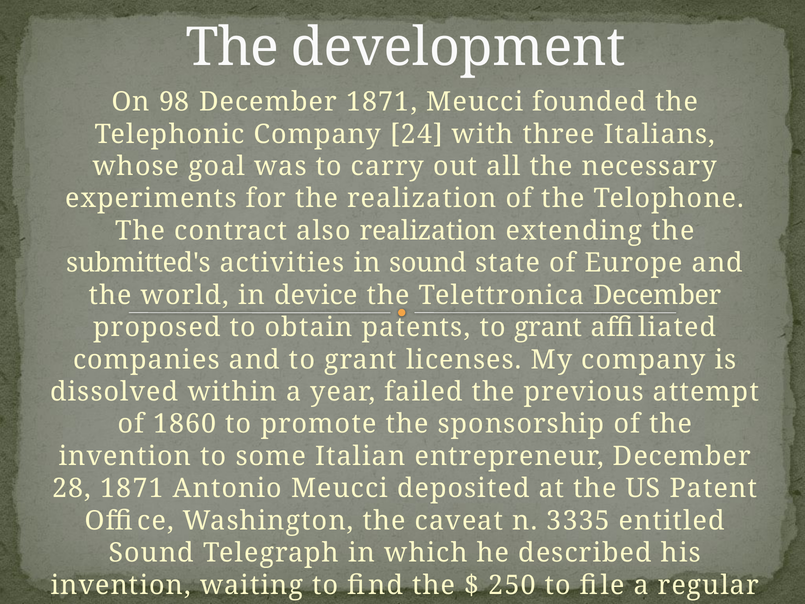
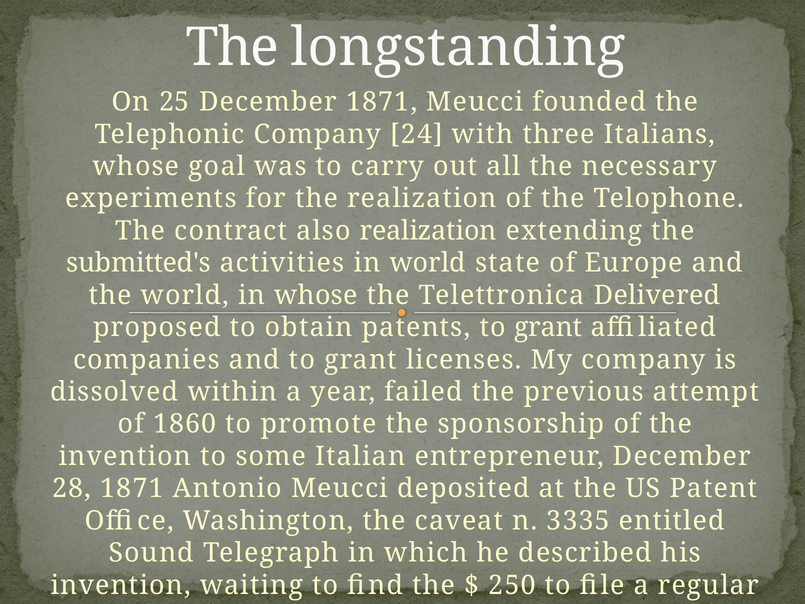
development: development -> longstanding (458, 48)
98: 98 -> 25 (174, 102)
in sound: sound -> world (428, 263)
in device: device -> whose (316, 295)
Telettronica December: December -> Delivered (657, 295)
